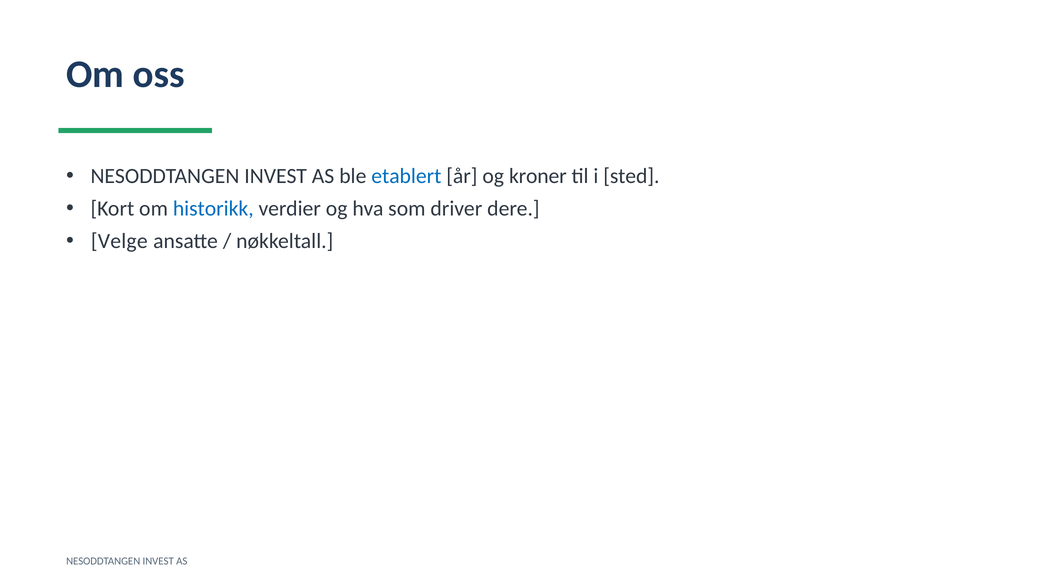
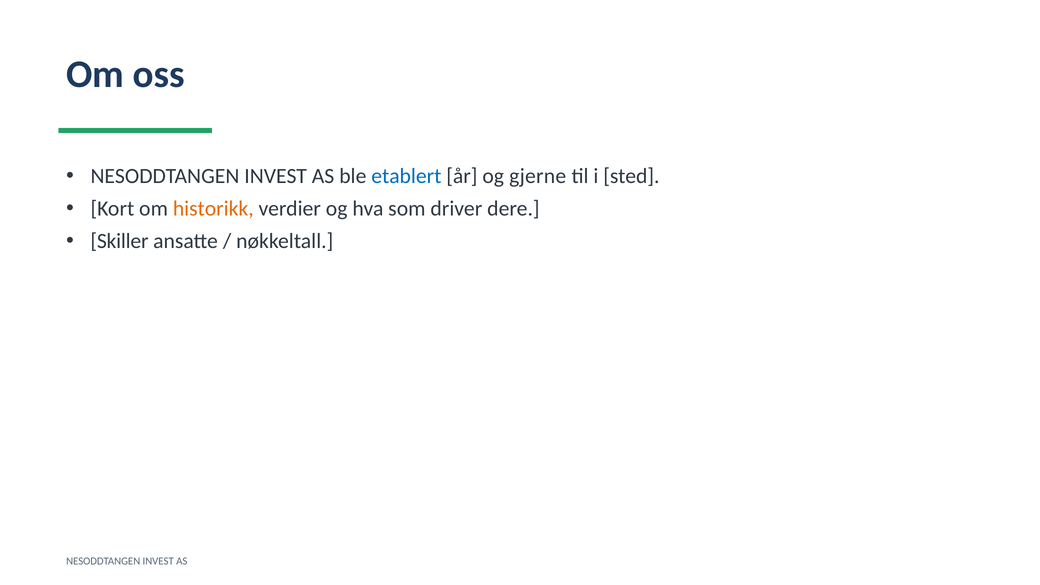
kroner: kroner -> gjerne (538, 176)
historikk colour: blue -> orange (213, 209)
Velge: Velge -> Skiller (120, 241)
